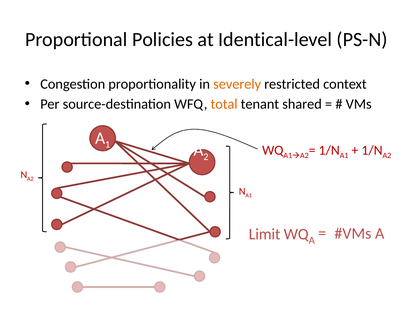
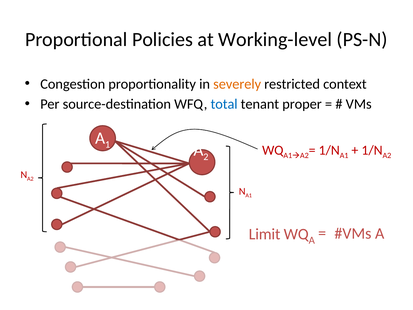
Identical-level: Identical-level -> Working-level (275, 40)
total colour: orange -> blue (224, 104)
shared: shared -> proper (302, 104)
